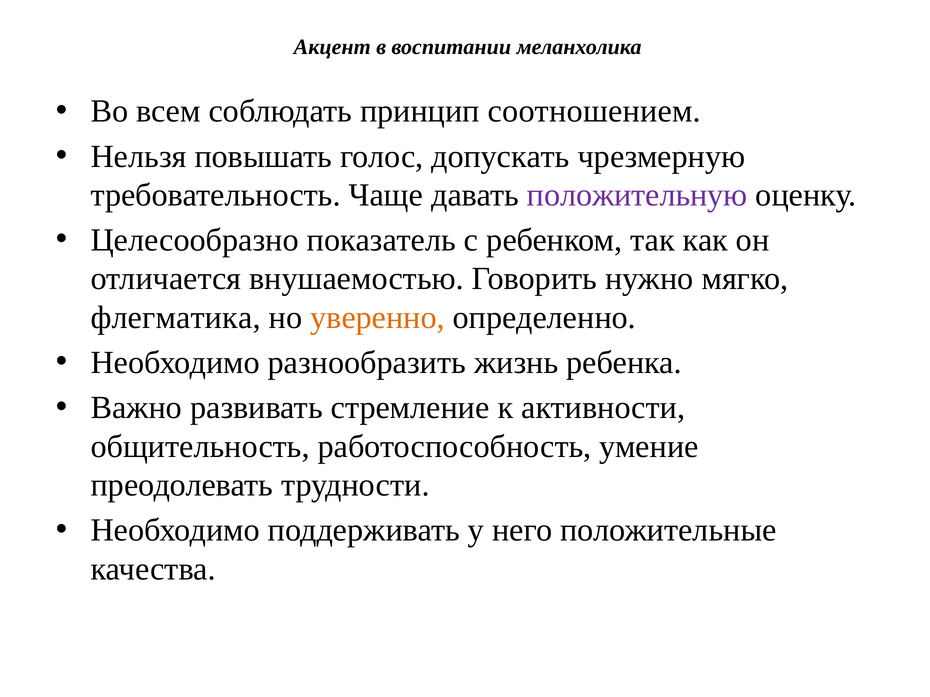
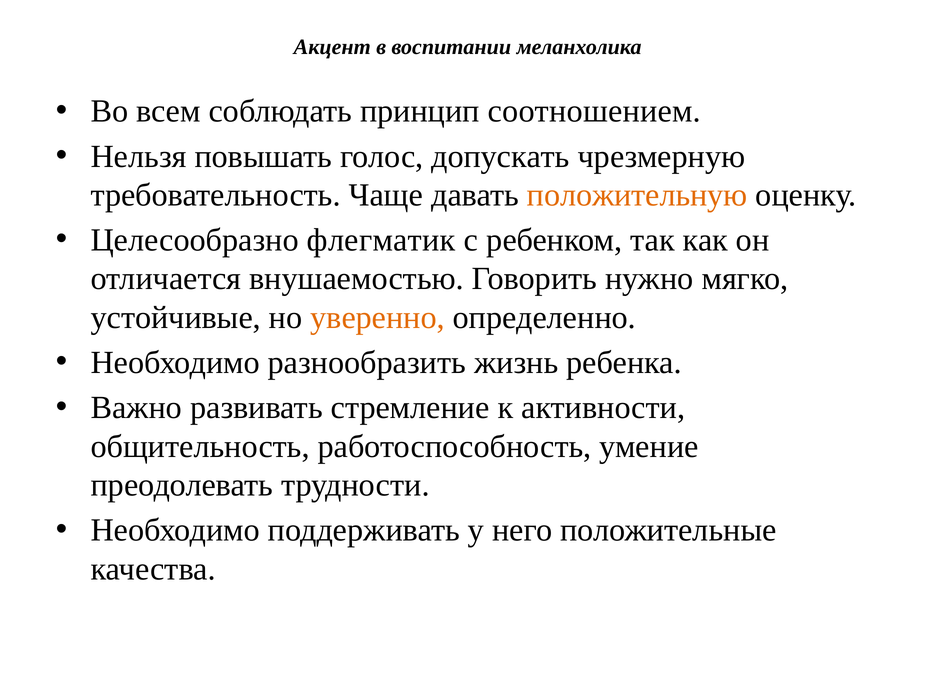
положительную colour: purple -> orange (637, 195)
показатель: показатель -> флегматик (381, 240)
флегматика: флегматика -> устойчивые (176, 318)
